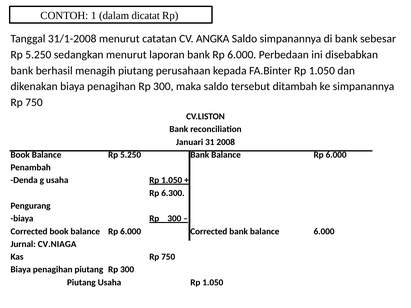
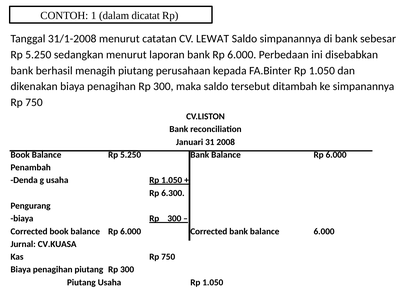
ANGKA: ANGKA -> LEWAT (213, 39)
CV.NIAGA: CV.NIAGA -> CV.KUASA (57, 244)
